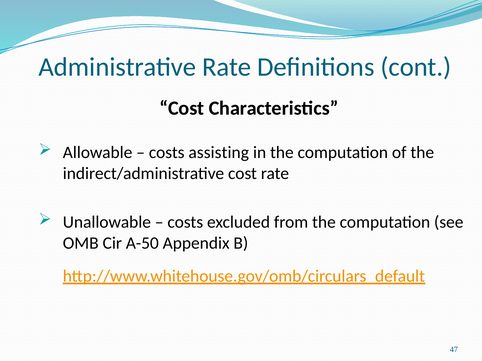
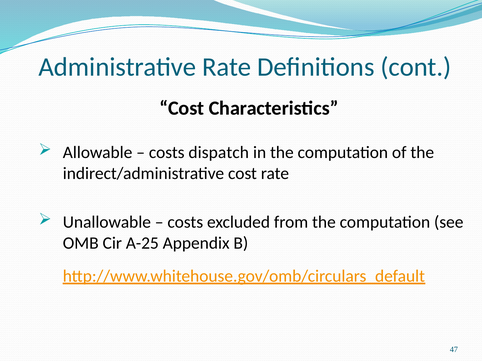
assisting: assisting -> dispatch (219, 153)
A-50: A-50 -> A-25 (142, 243)
